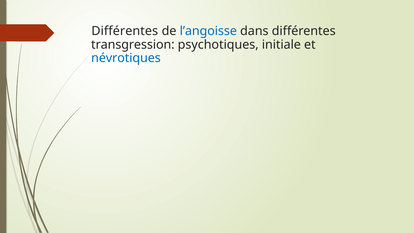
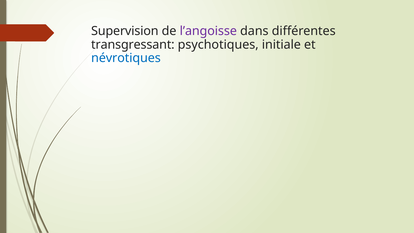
Différentes: Différentes -> Supervision (125, 31)
l’angoisse colour: blue -> purple (208, 31)
transgression: transgression -> transgressant (133, 45)
